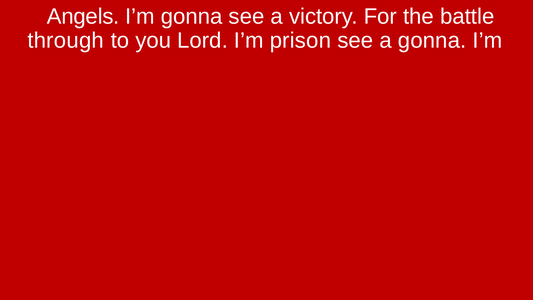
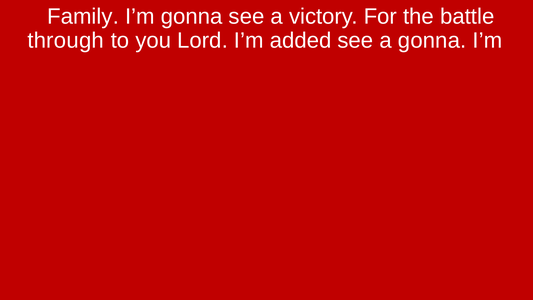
Angels: Angels -> Family (83, 17)
prison: prison -> added (301, 40)
